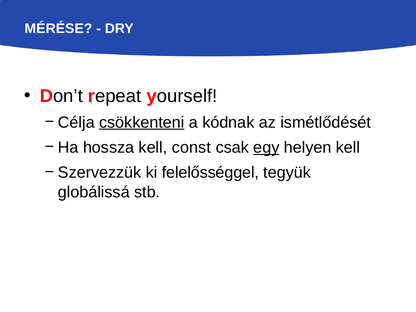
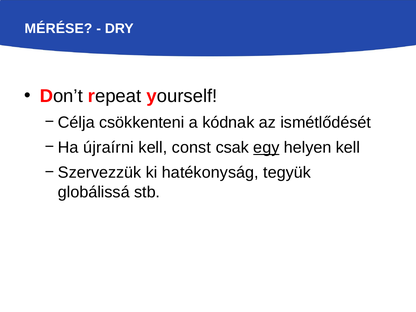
csökkenteni underline: present -> none (142, 122)
hossza: hossza -> újraírni (109, 147)
felelősséggel: felelősséggel -> hatékonyság (210, 173)
